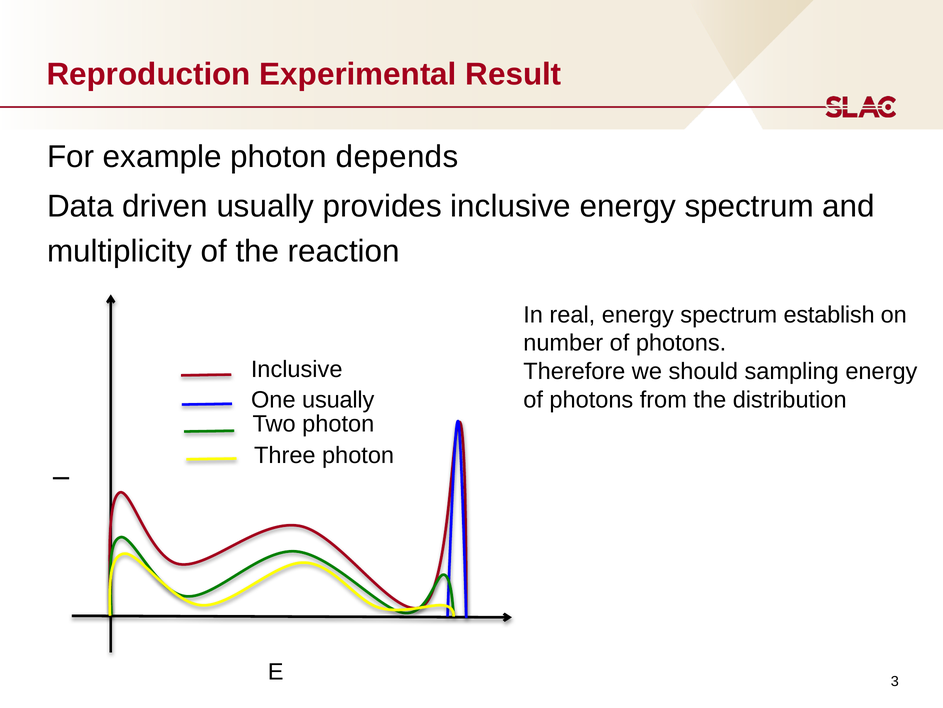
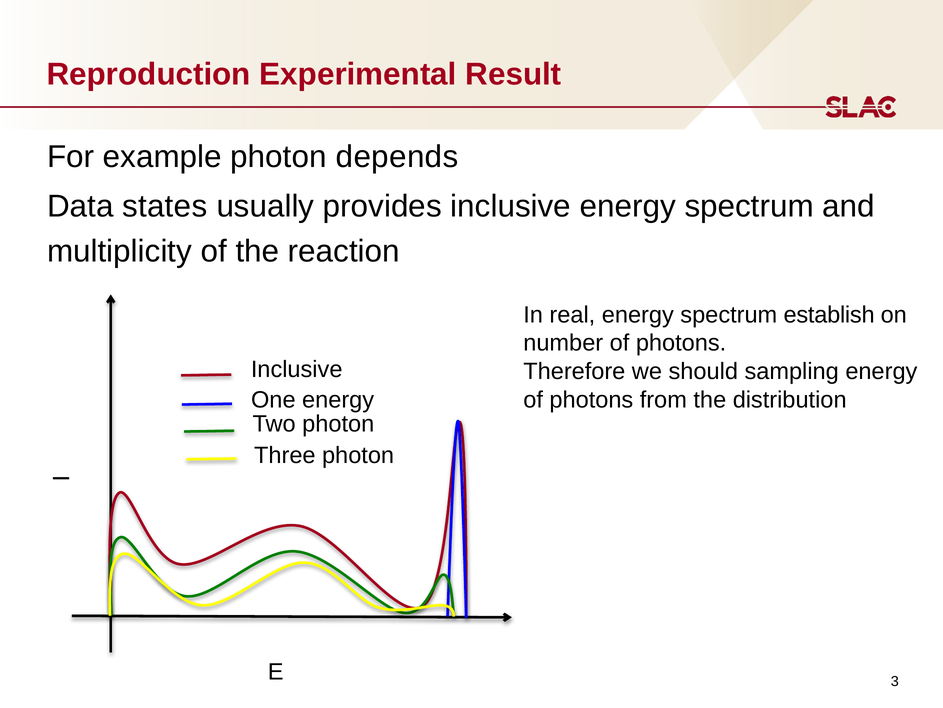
driven: driven -> states (165, 206)
One usually: usually -> energy (338, 400)
